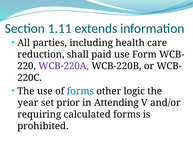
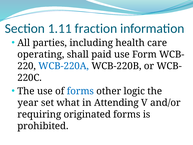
extends: extends -> fraction (96, 28)
reduction: reduction -> operating (41, 54)
WCB-220A colour: purple -> blue (64, 66)
prior: prior -> what (68, 103)
calculated: calculated -> originated (87, 114)
